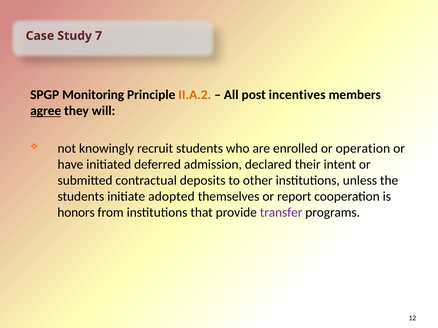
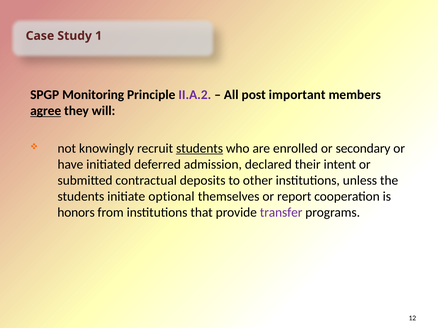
7: 7 -> 1 (99, 36)
II.A.2 colour: orange -> purple (195, 95)
incentives: incentives -> important (297, 95)
students underline: none -> present (200, 149)
operation: operation -> secondary (363, 149)
adopted: adopted -> optional (171, 197)
